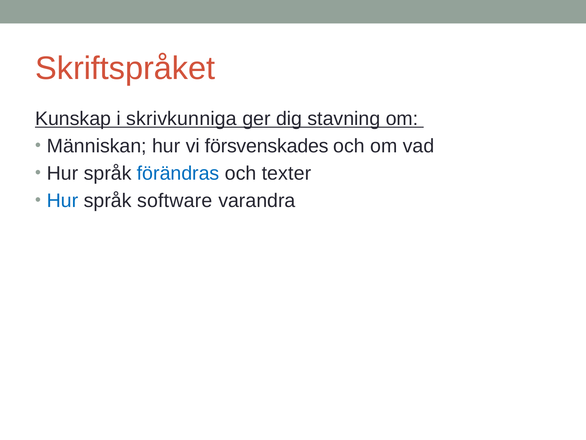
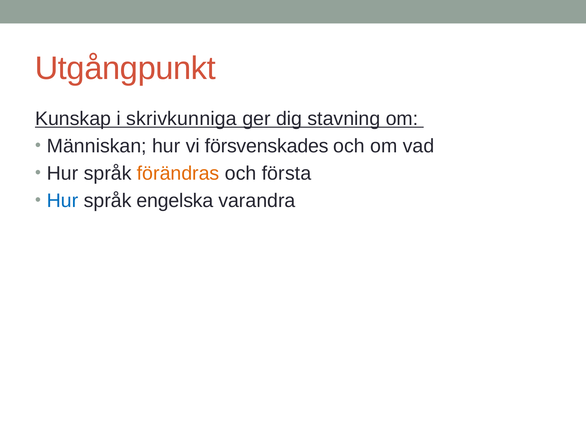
Skriftspråket: Skriftspråket -> Utgångpunkt (125, 68)
förändras colour: blue -> orange (178, 173)
texter: texter -> första (287, 173)
software: software -> engelska (175, 201)
